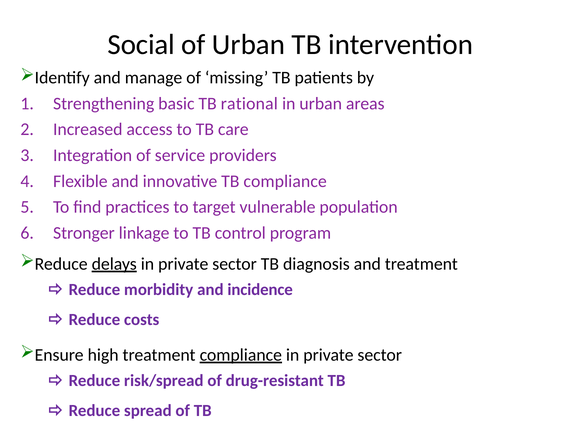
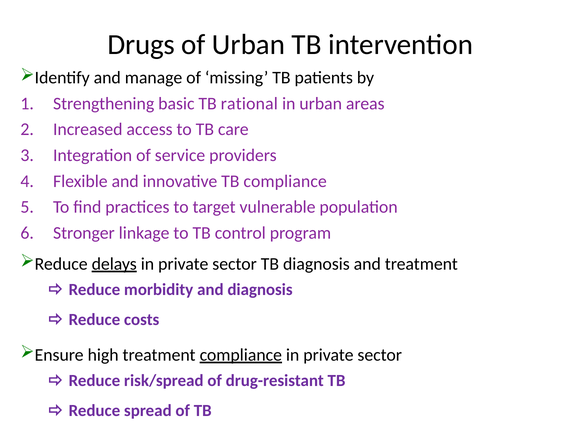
Social: Social -> Drugs (141, 45)
and incidence: incidence -> diagnosis (260, 289)
